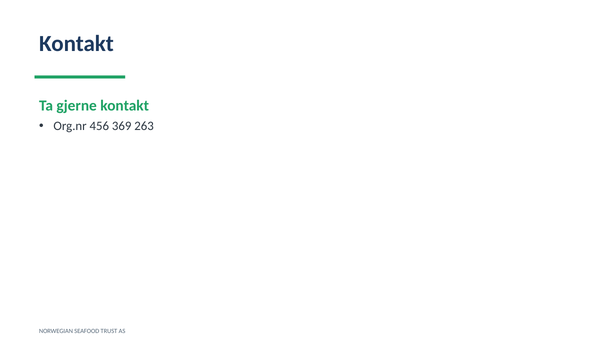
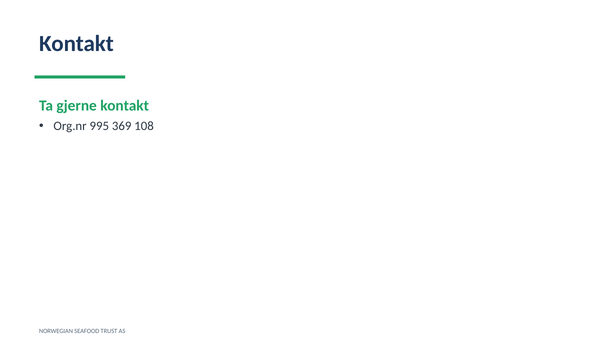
456: 456 -> 995 (99, 126)
263: 263 -> 108 (144, 126)
